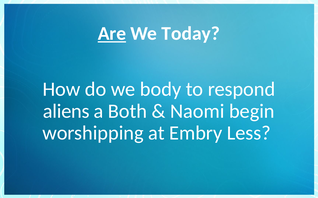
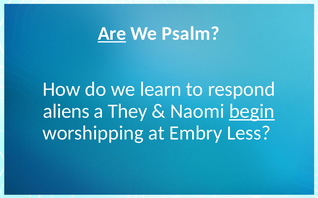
Today: Today -> Psalm (191, 34)
body: body -> learn (161, 90)
Both: Both -> They (128, 112)
begin underline: none -> present (252, 112)
